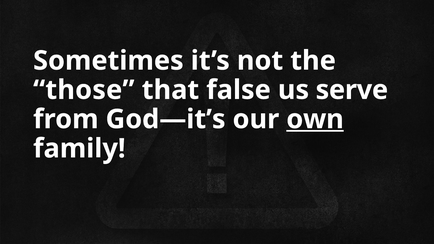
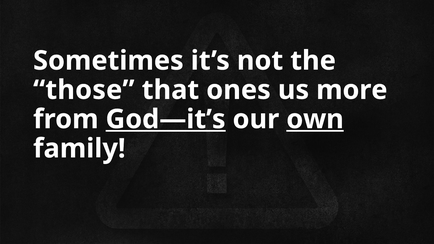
false: false -> ones (238, 90)
serve: serve -> more (352, 90)
God—it’s underline: none -> present (166, 119)
